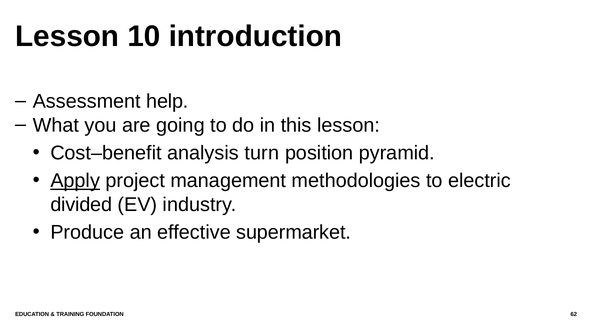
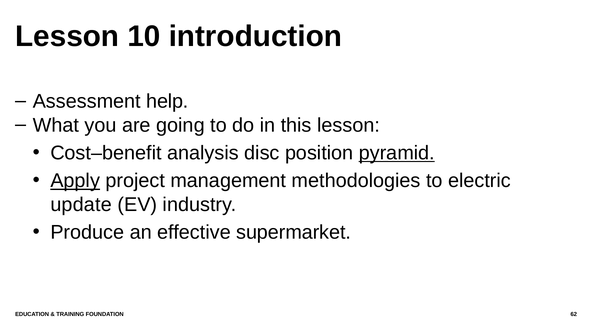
turn: turn -> disc (262, 153)
pyramid underline: none -> present (397, 153)
divided: divided -> update (81, 204)
